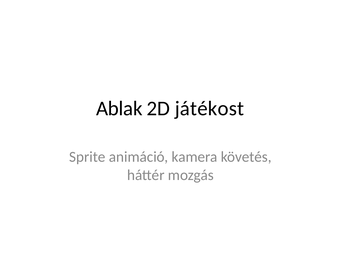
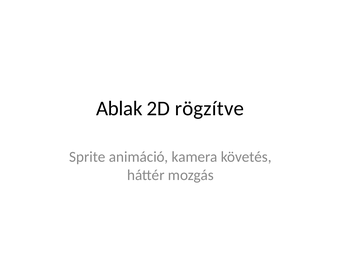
játékost: játékost -> rögzítve (209, 108)
